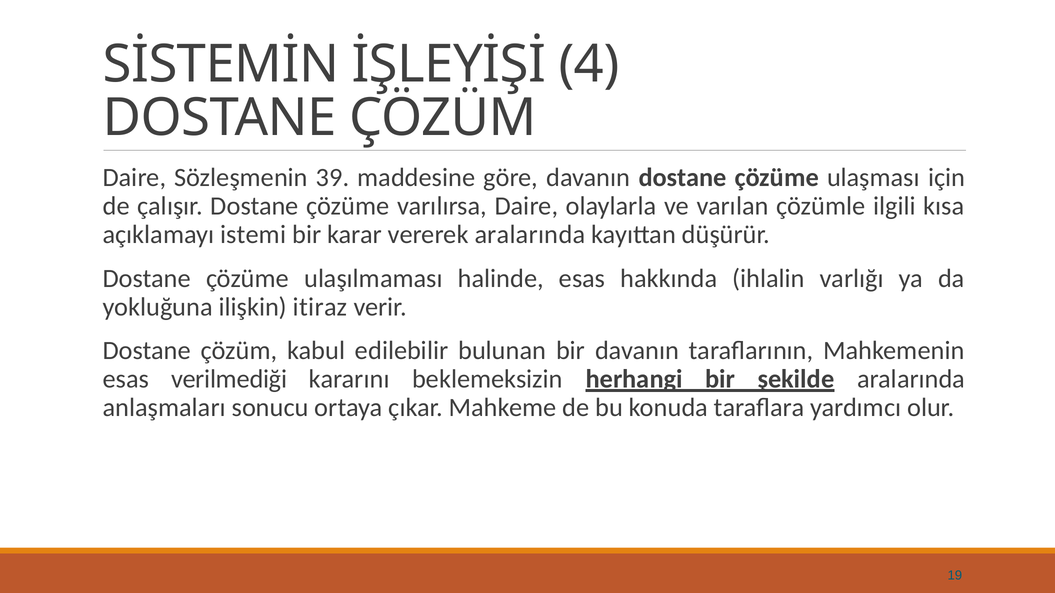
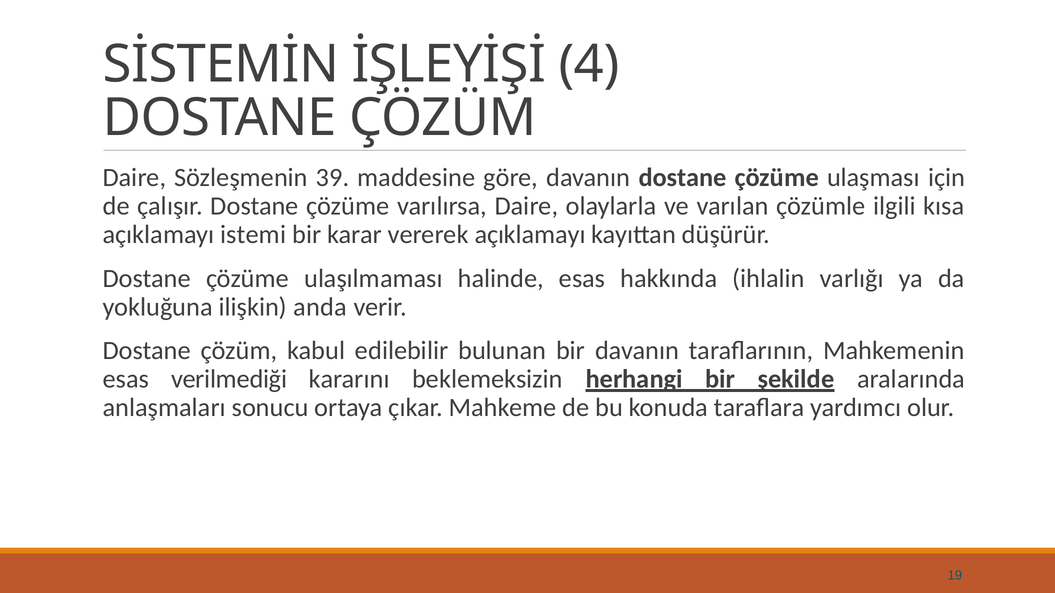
vererek aralarında: aralarında -> açıklamayı (530, 235)
itiraz: itiraz -> anda (320, 307)
